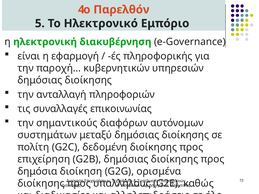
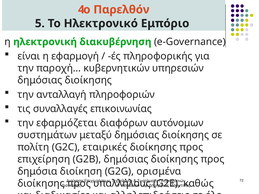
σημαντικούς: σημαντικούς -> εφαρμόζεται (67, 123)
δεδομένη: δεδομένη -> εταιρικές (105, 147)
